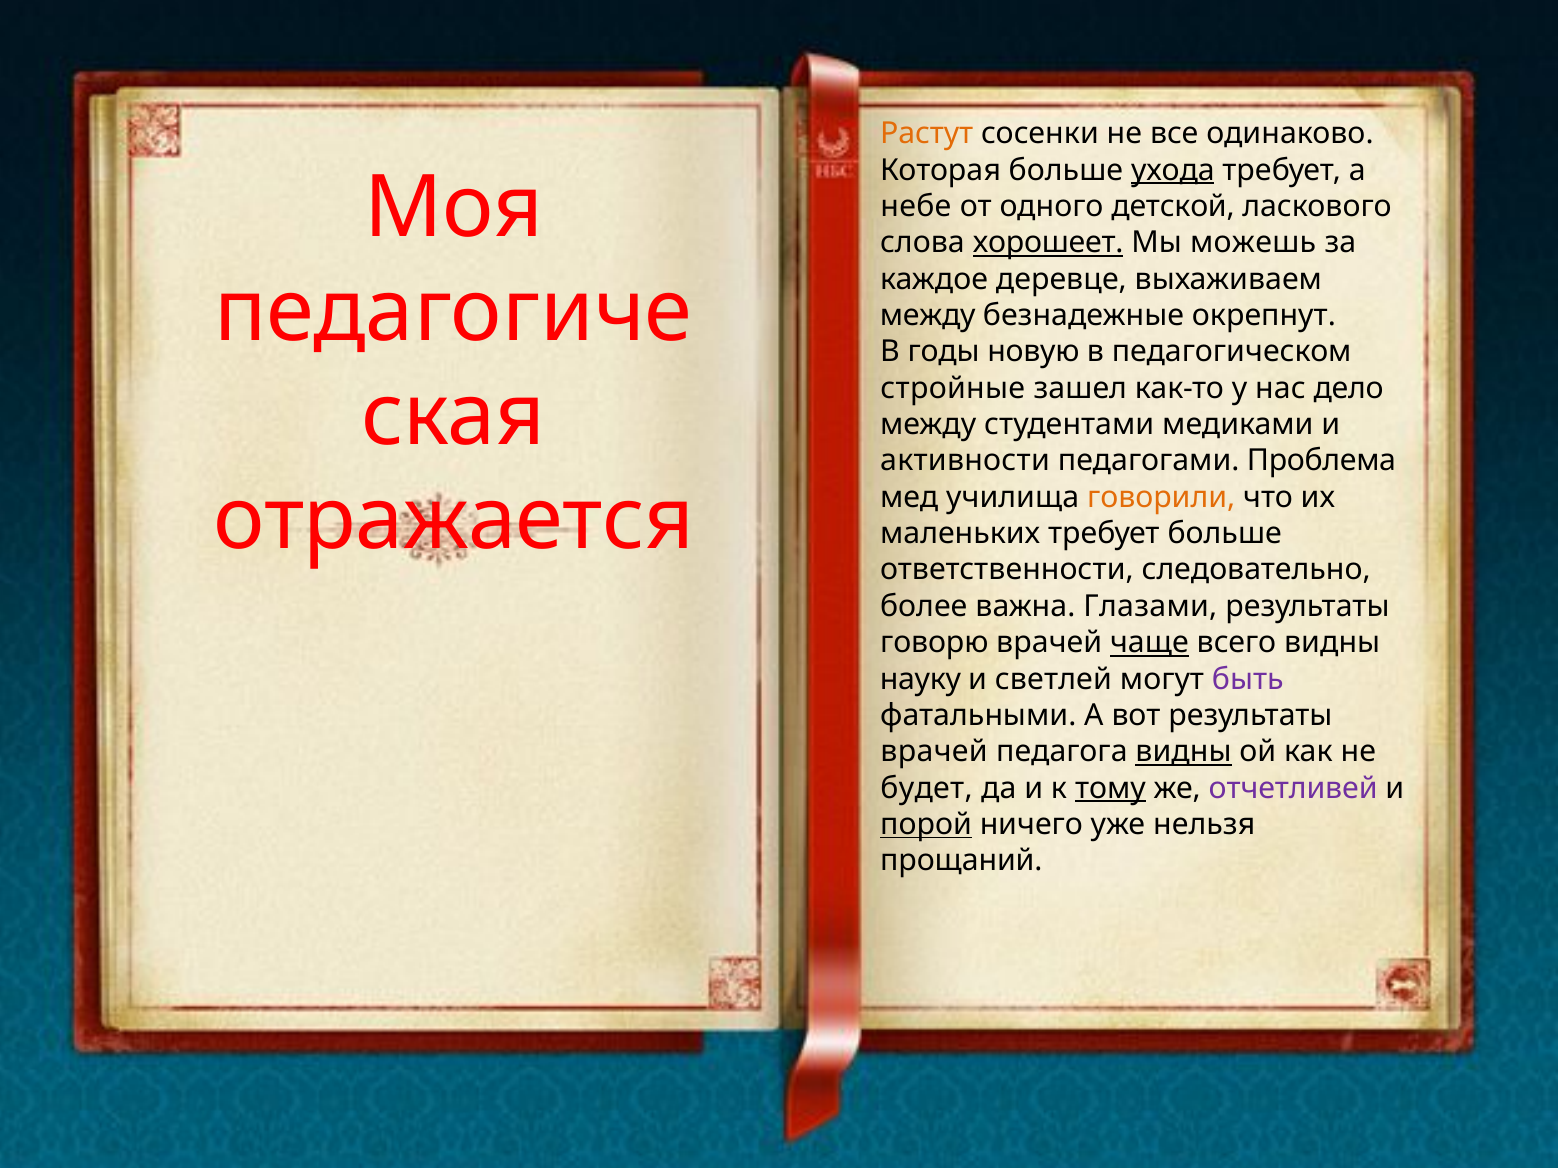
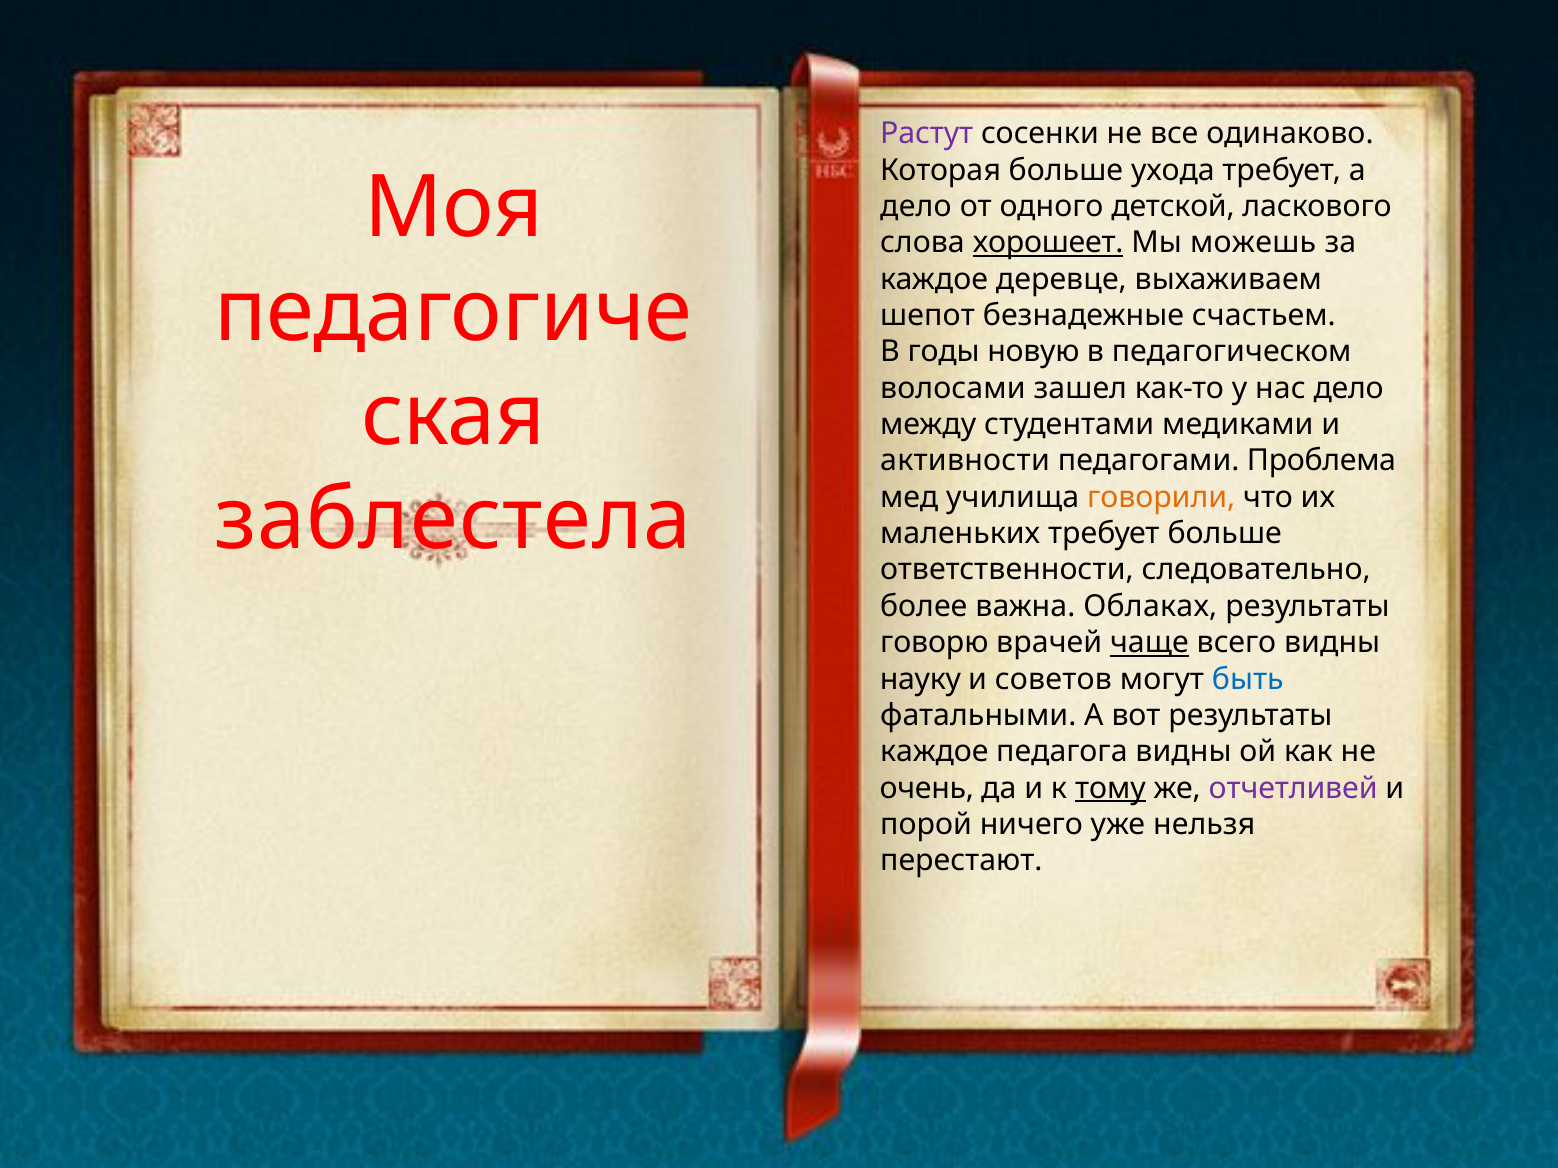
Растут colour: orange -> purple (927, 134)
ухода underline: present -> none (1173, 170)
небе: небе -> дело (916, 206)
между: между -> шепот (928, 316)
окрепнут: окрепнут -> счастьем (1264, 316)
стройные: стройные -> волосами (953, 388)
отражается: отражается -> заблестела (453, 520)
Глазами: Глазами -> Облаках (1150, 607)
светлей: светлей -> советов (1053, 679)
быть colour: purple -> blue (1248, 679)
врачей: врачей -> каждое (934, 752)
видны underline: present -> none (1184, 752)
будет: будет -> очень (927, 788)
порой underline: present -> none (926, 825)
прощаний: прощаний -> перестают (961, 861)
